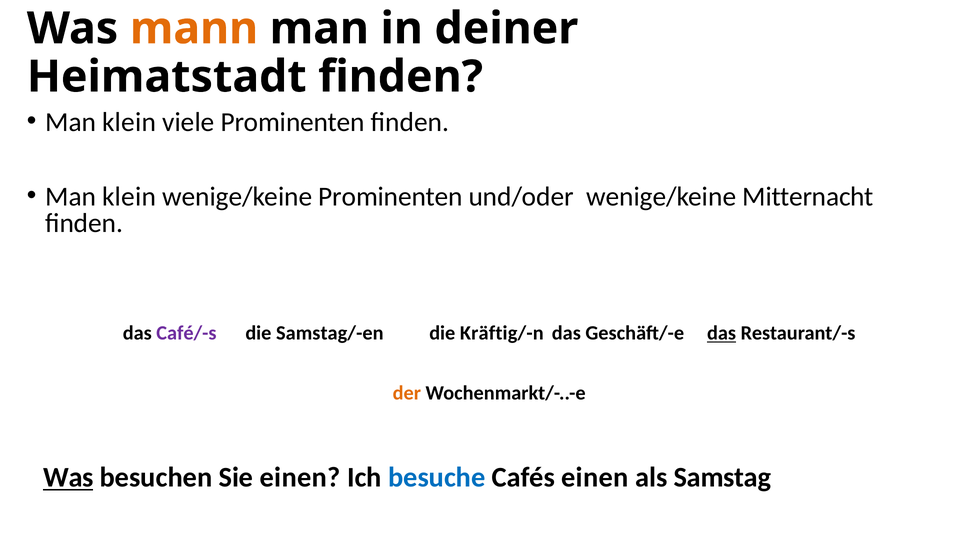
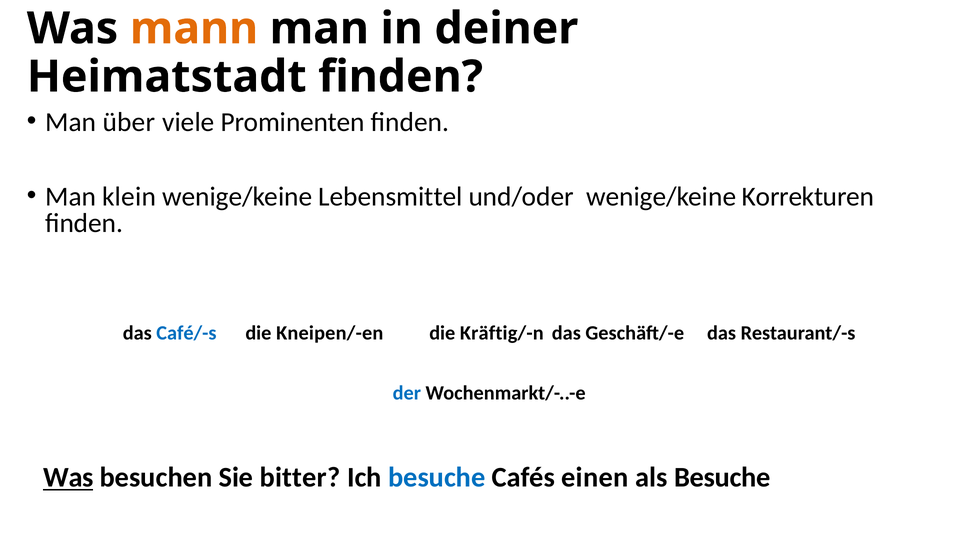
klein: klein -> über (129, 122)
wenige/keine Prominenten: Prominenten -> Lebensmittel (390, 196)
Mitternacht: Mitternacht -> Korrekturen (808, 196)
Café/-s colour: purple -> blue (186, 333)
Samstag/-en: Samstag/-en -> Kneipen/-en (330, 333)
das underline: present -> none (722, 333)
der colour: orange -> blue (407, 393)
Sie einen: einen -> bitter (300, 477)
als Samstag: Samstag -> Besuche (722, 477)
